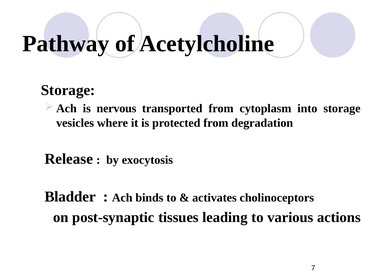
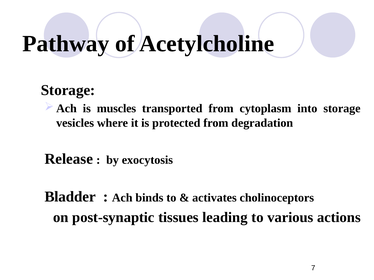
nervous: nervous -> muscles (116, 109)
